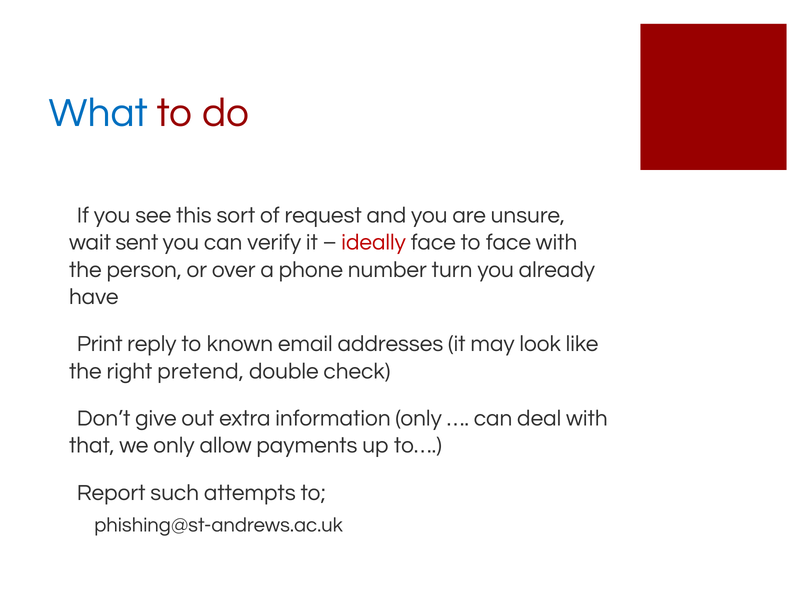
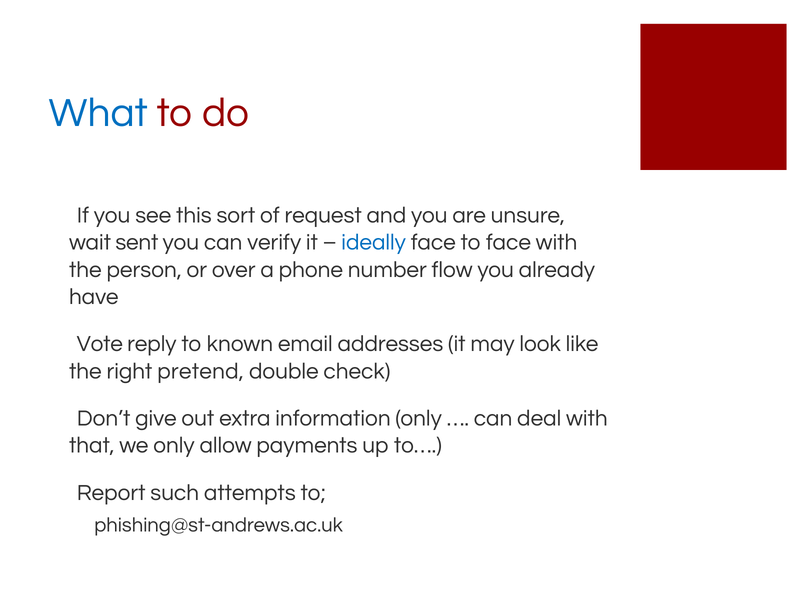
ideally colour: red -> blue (374, 242)
turn: turn -> flow (452, 270)
Print: Print -> Vote (100, 344)
